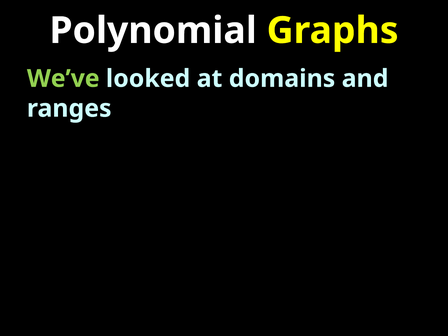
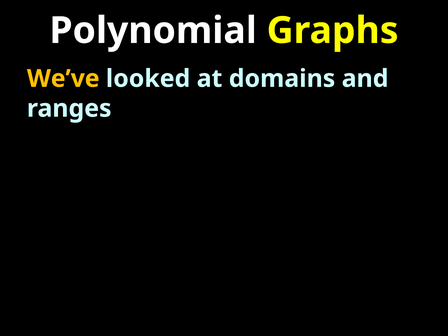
We’ve colour: light green -> yellow (63, 79)
